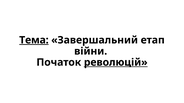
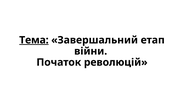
революцій underline: present -> none (116, 63)
